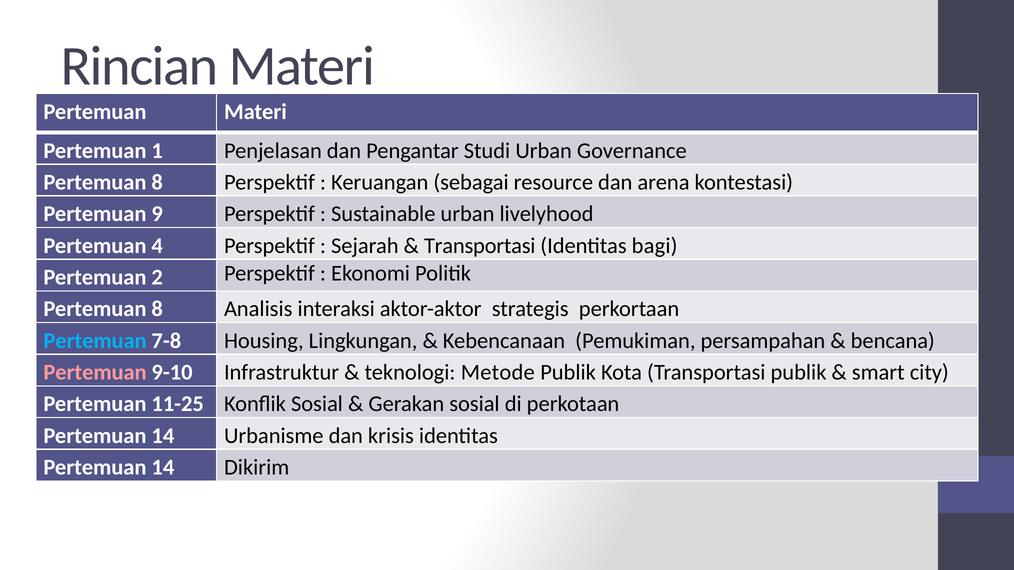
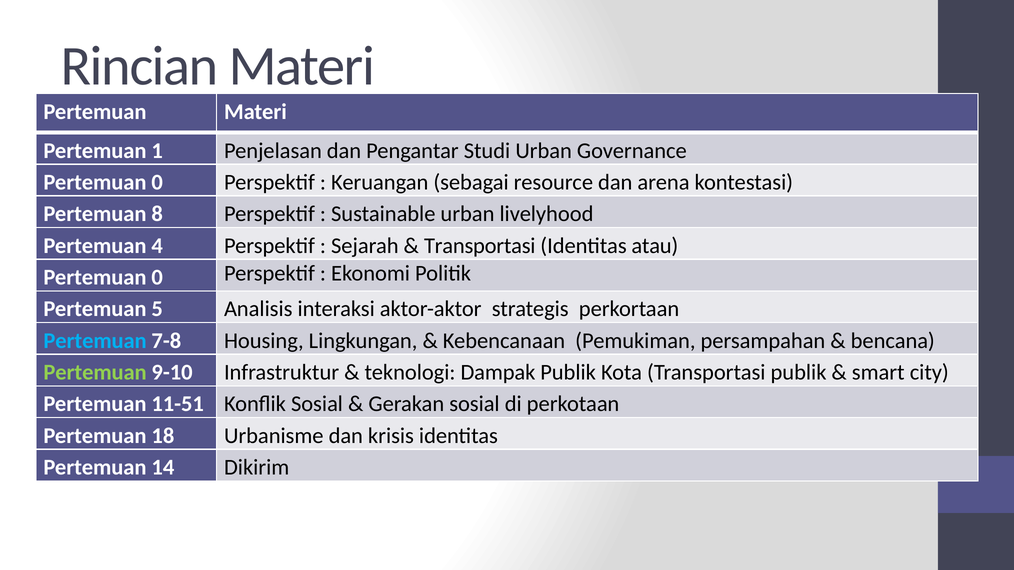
8: 8 -> 0 (157, 182)
9: 9 -> 8 (157, 214)
bagi: bagi -> atau (655, 246)
2: 2 -> 0 (157, 278)
8: 8 -> 5 (157, 309)
Pertemuan colour: pink -> light green (95, 373)
Metode: Metode -> Dampak (498, 373)
11-25: 11-25 -> 11-51 (178, 404)
14: 14 -> 18 (163, 436)
